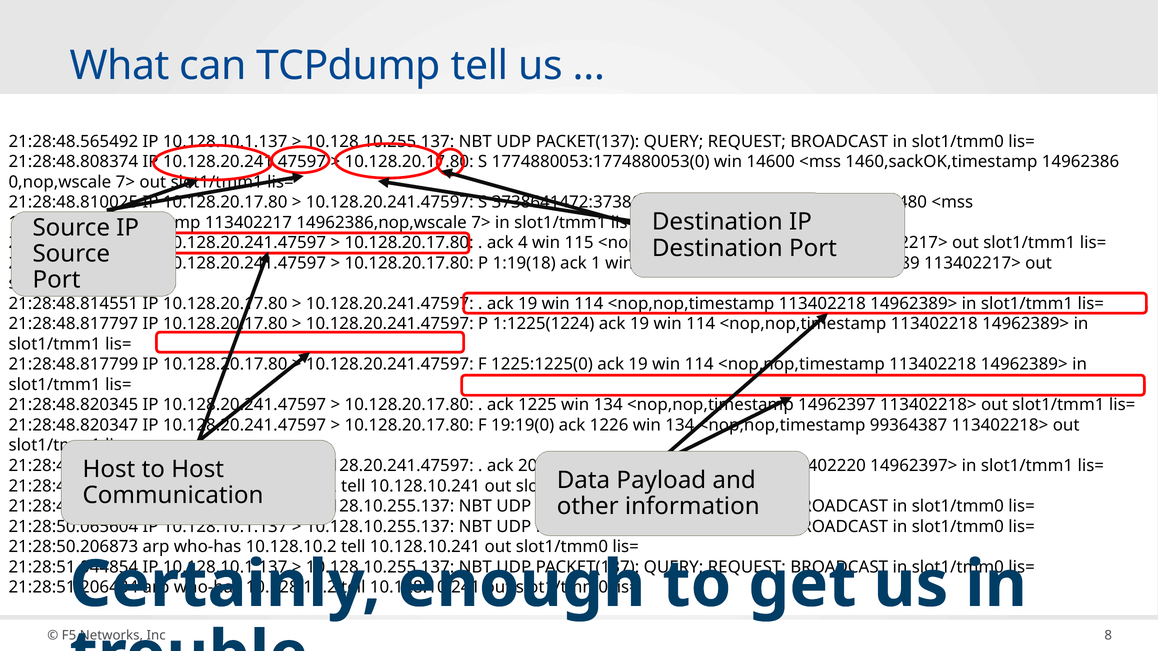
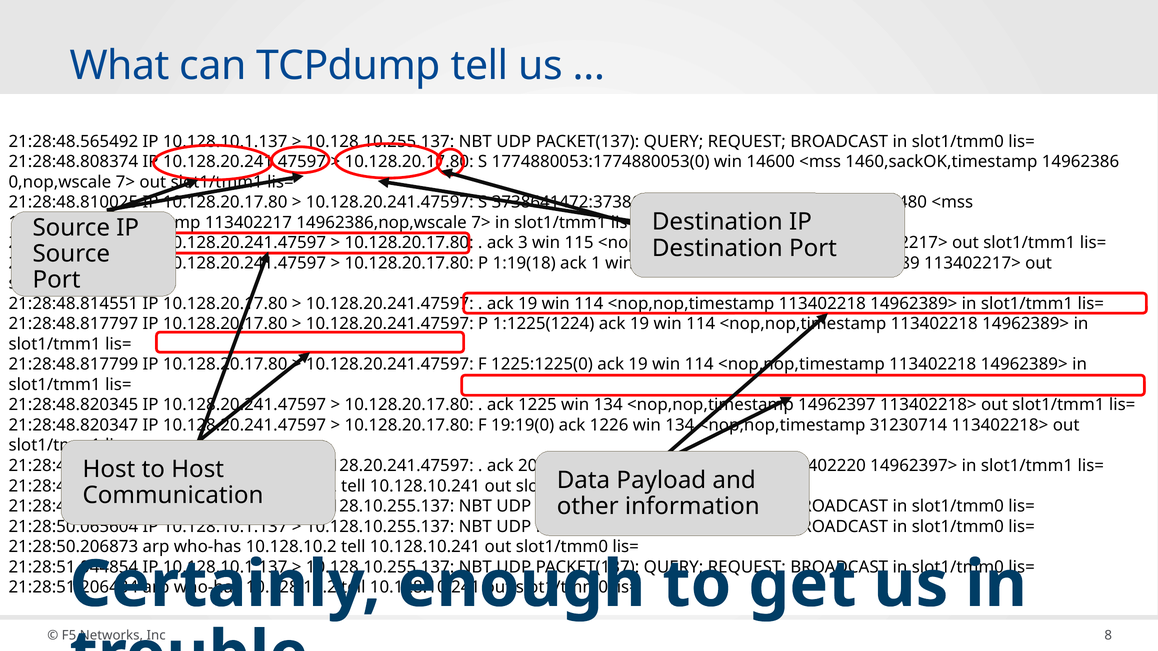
4: 4 -> 3 (523, 243)
99364387: 99364387 -> 31230714 (909, 425)
